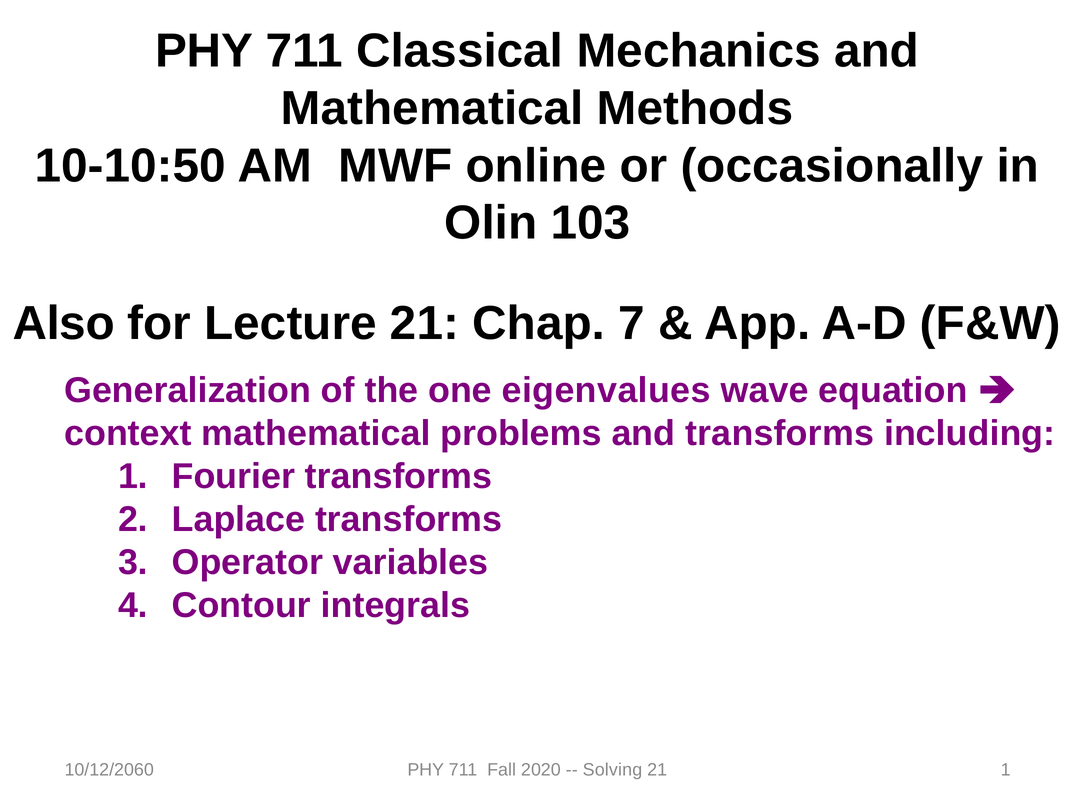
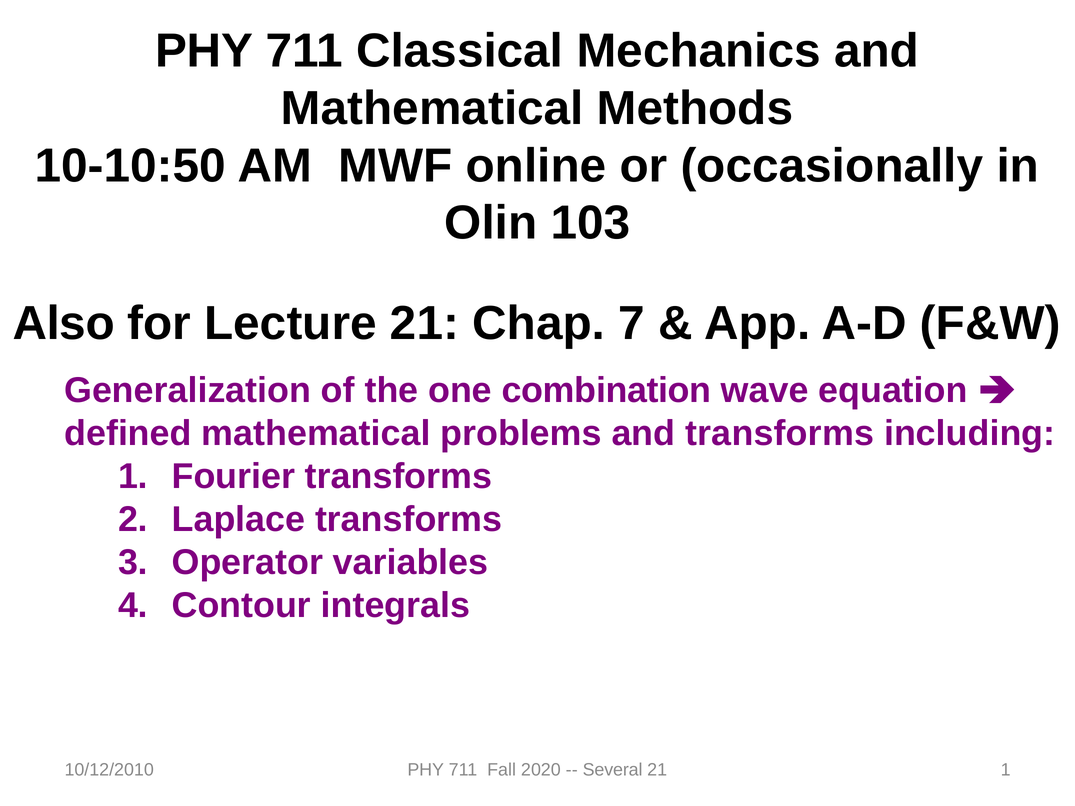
eigenvalues: eigenvalues -> combination (607, 391)
context: context -> defined (128, 434)
10/12/2060: 10/12/2060 -> 10/12/2010 (109, 770)
Solving: Solving -> Several (613, 770)
